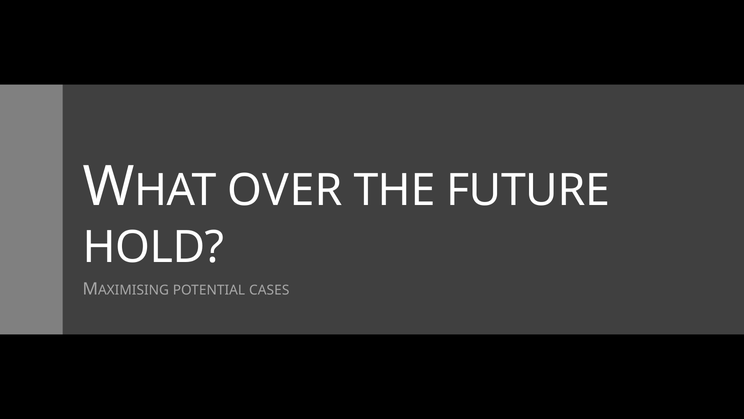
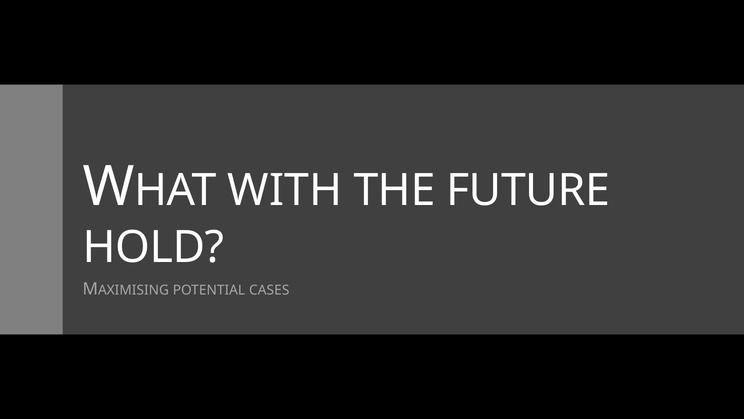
OVER: OVER -> WITH (285, 190)
